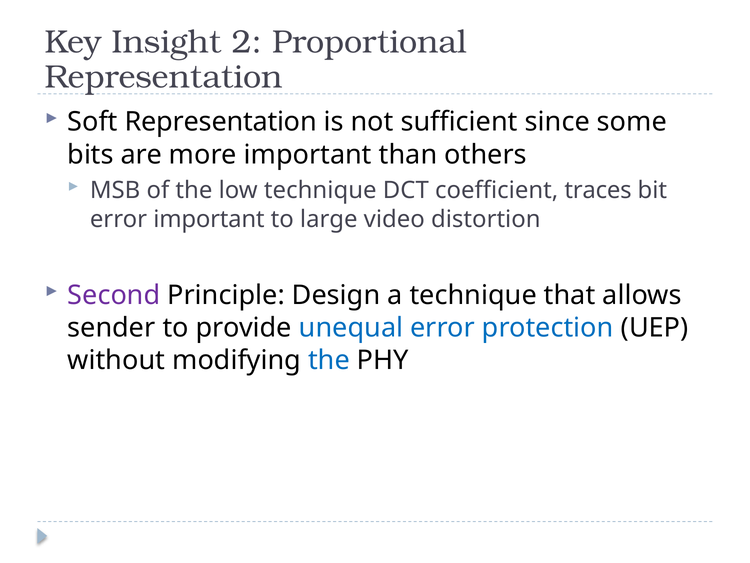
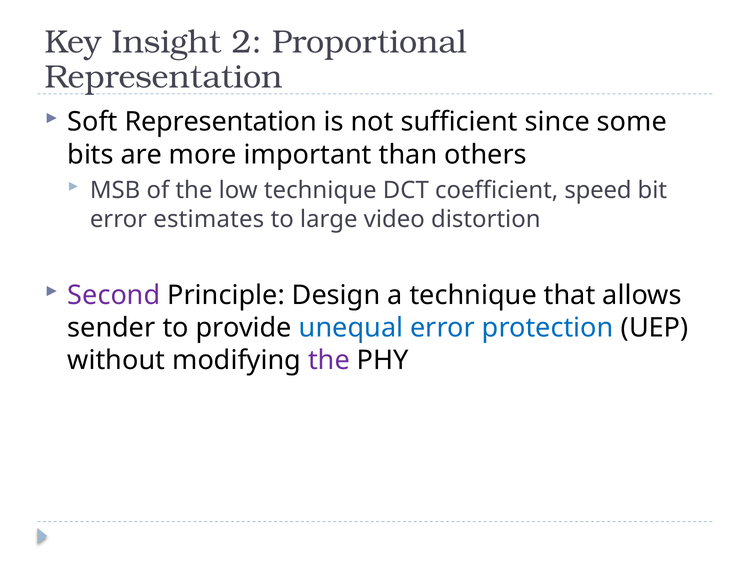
traces: traces -> speed (598, 190)
error important: important -> estimates (209, 219)
the colour: blue -> purple (329, 360)
